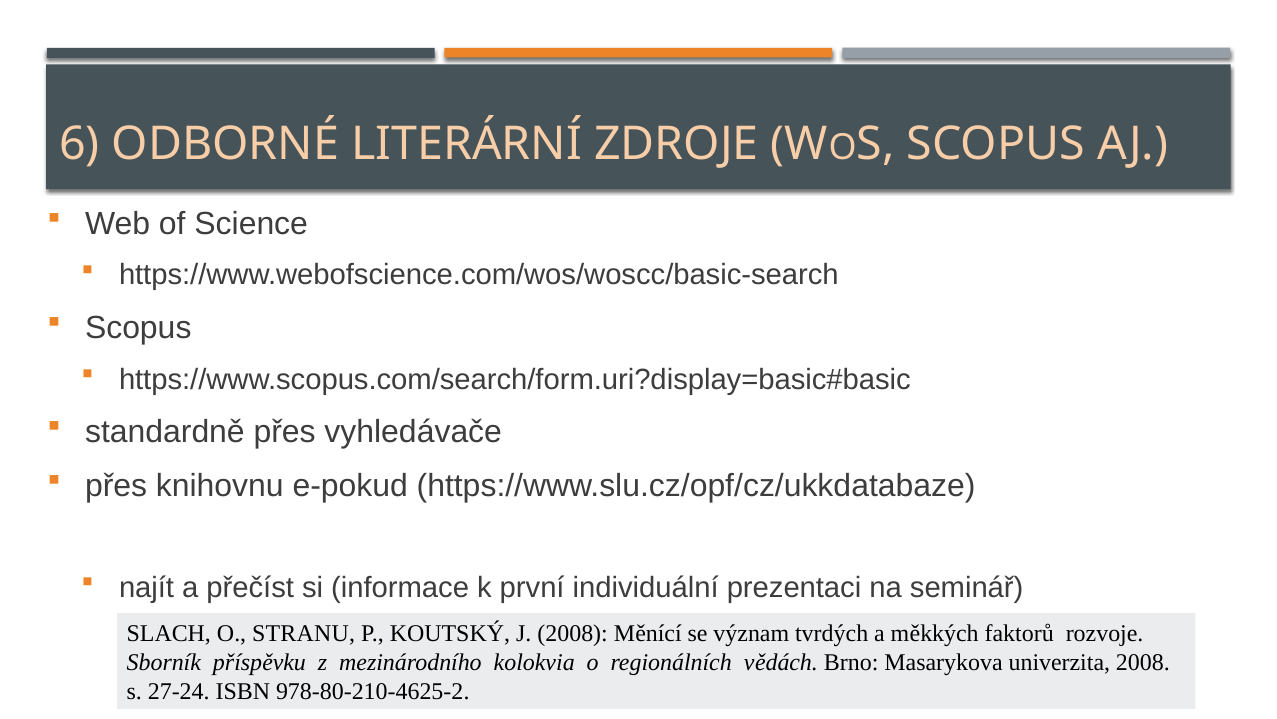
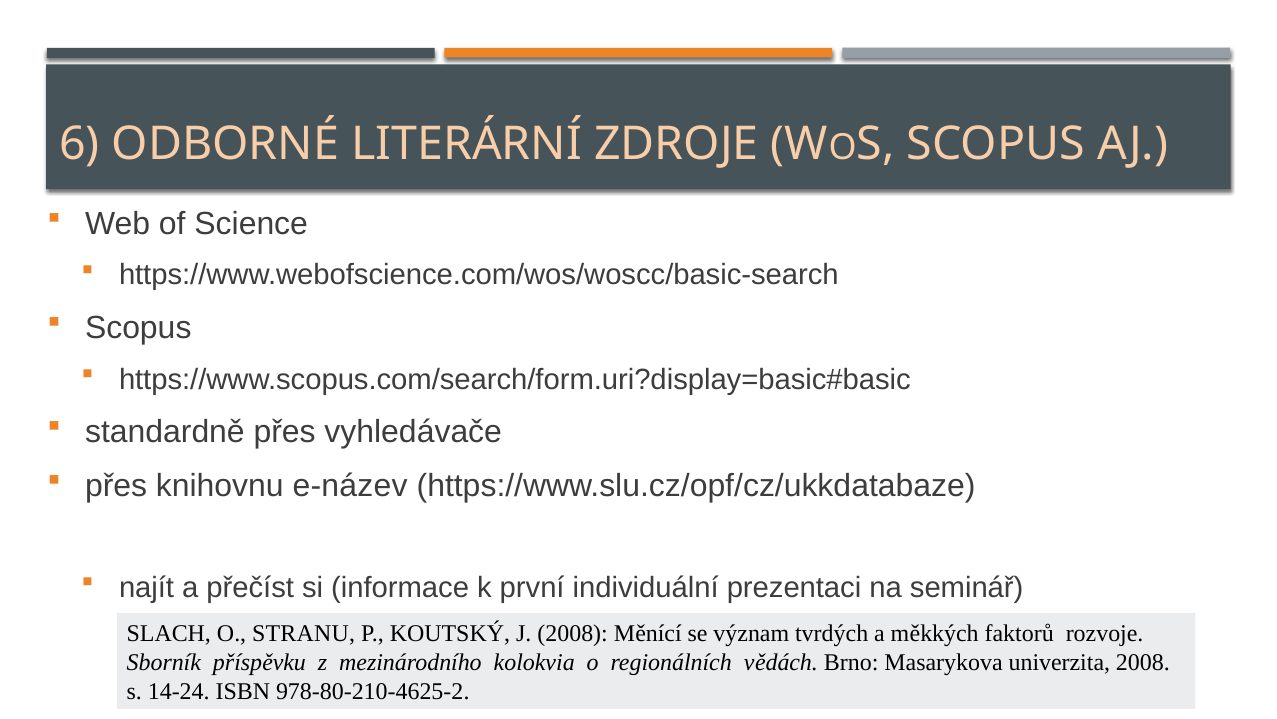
e-pokud: e-pokud -> e-název (350, 486)
27-24: 27-24 -> 14-24 (179, 691)
